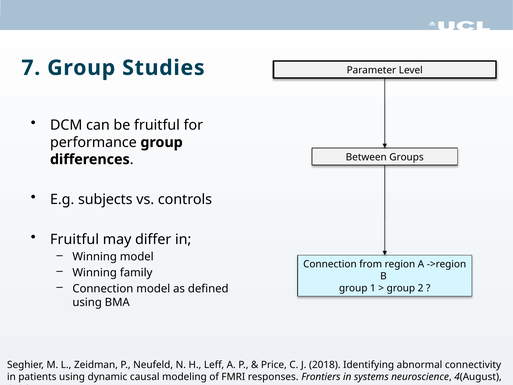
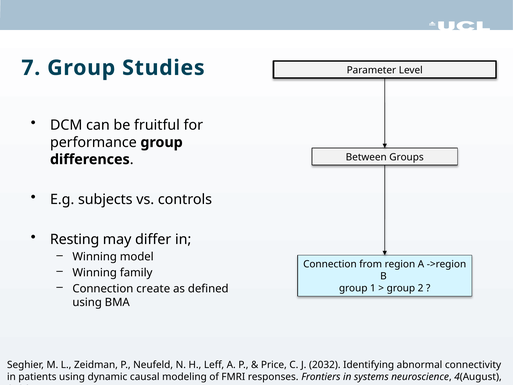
Fruitful: Fruitful -> Resting (75, 239)
Connection model: model -> create (153, 289)
2018: 2018 -> 2032 (325, 365)
